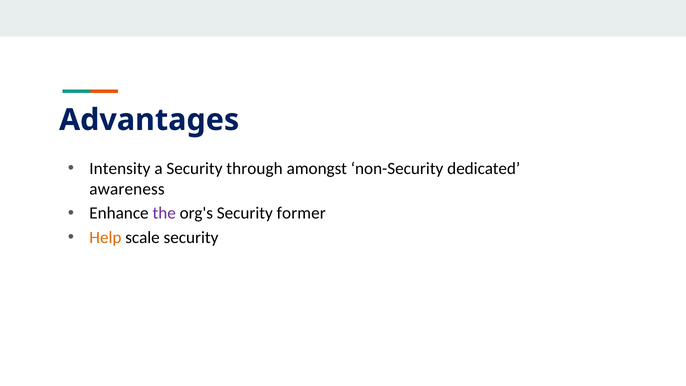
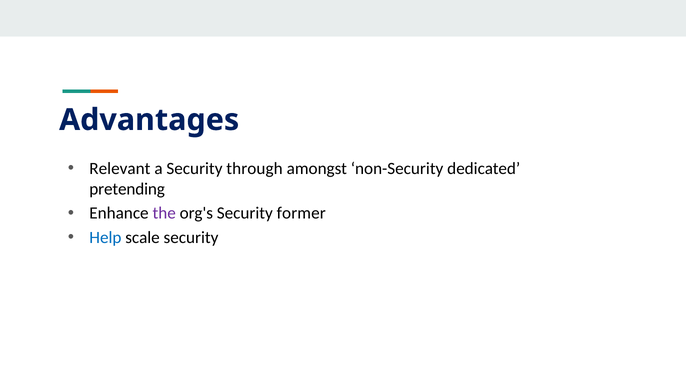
Intensity: Intensity -> Relevant (120, 168)
awareness: awareness -> pretending (127, 189)
Help colour: orange -> blue (105, 238)
